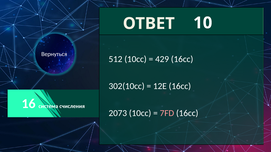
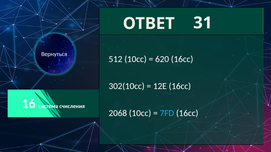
10: 10 -> 31 (203, 23)
429: 429 -> 620 (162, 59)
2073: 2073 -> 2068 (118, 114)
7FD colour: pink -> light blue (167, 114)
